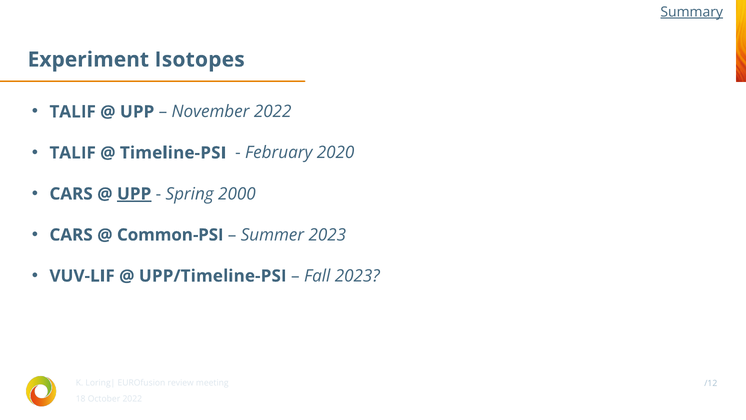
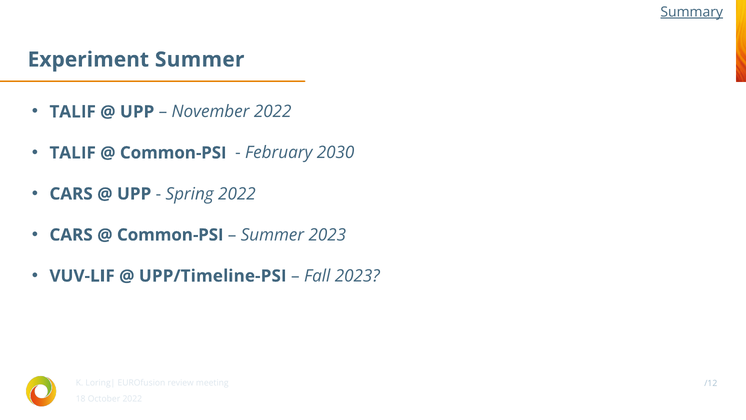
Experiment Isotopes: Isotopes -> Summer (200, 60)
Timeline-PSI: Timeline-PSI -> Common-PSI (173, 153)
2020: 2020 -> 2030 (336, 153)
UPP underline: present -> none (134, 194)
Spring 2000: 2000 -> 2022 (237, 194)
